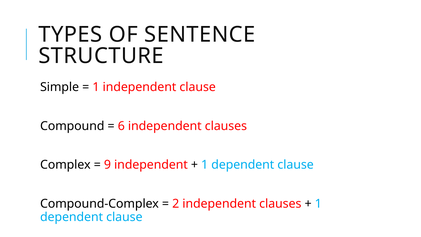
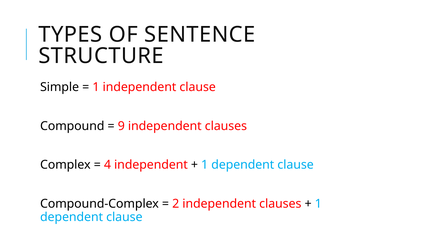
6: 6 -> 9 (121, 126)
9: 9 -> 4 (107, 165)
